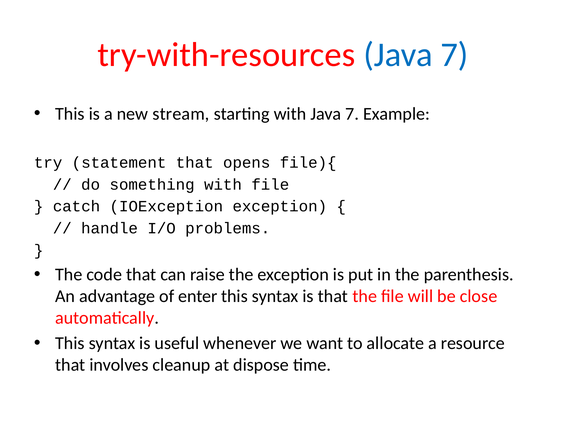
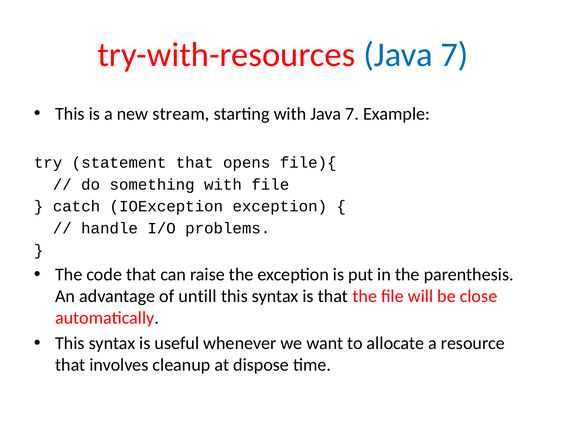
enter: enter -> untill (198, 297)
